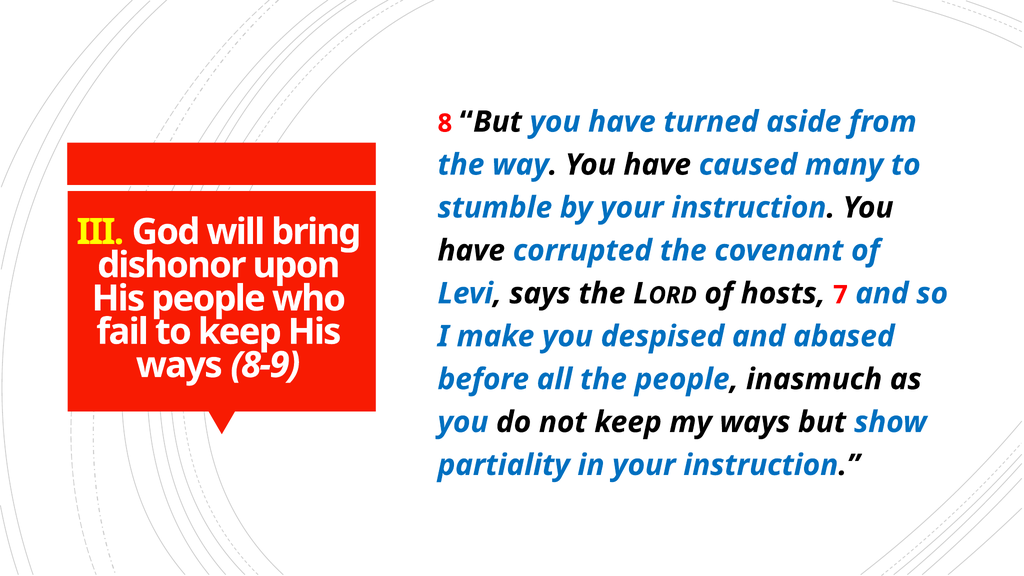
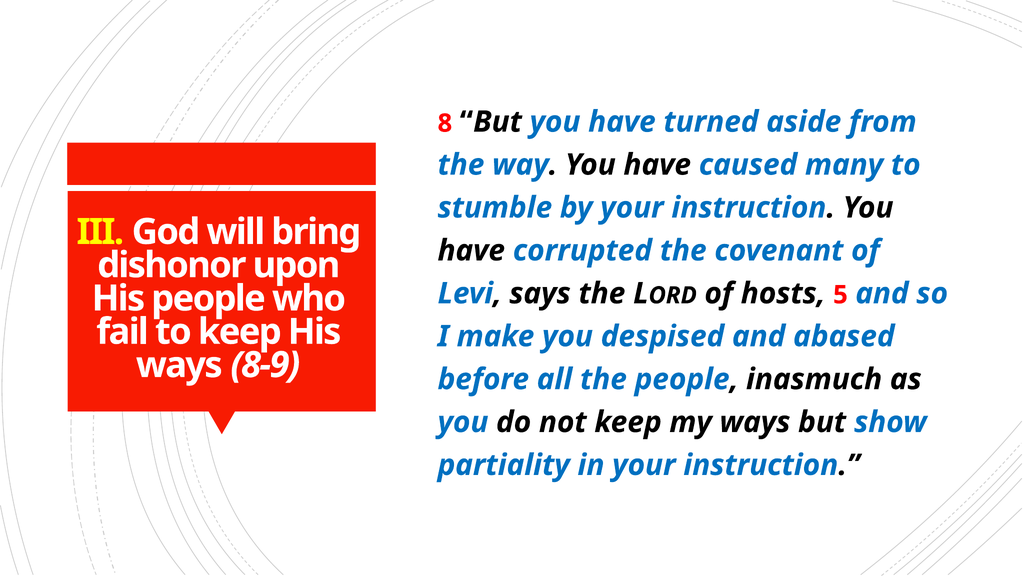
7: 7 -> 5 (840, 295)
